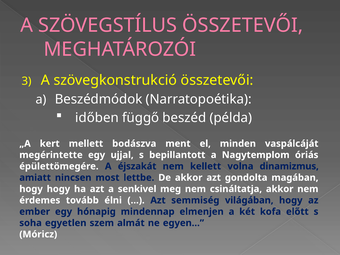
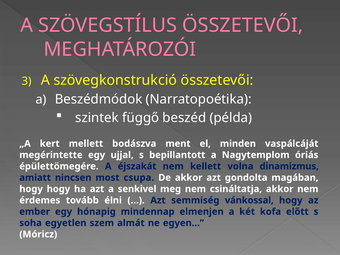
időben: időben -> szintek (97, 118)
lettbe: lettbe -> csupa (139, 178)
világában: világában -> vánkossal (249, 200)
